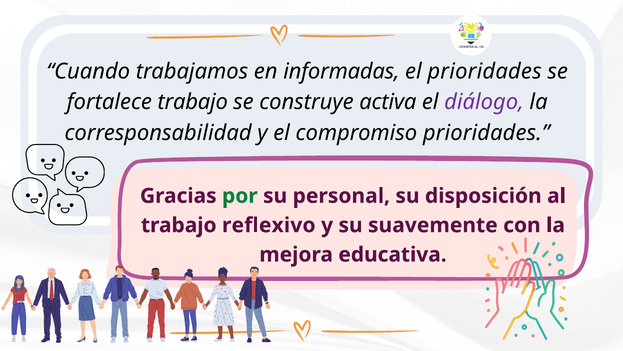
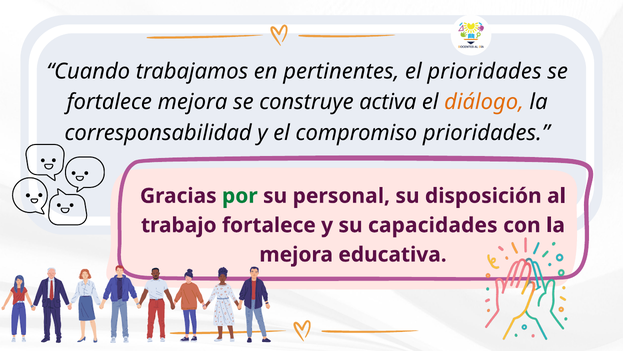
informadas: informadas -> pertinentes (341, 71)
fortalece trabajo: trabajo -> mejora (193, 102)
diálogo colour: purple -> orange (484, 102)
trabajo reflexivo: reflexivo -> fortalece (269, 225)
suavemente: suavemente -> capacidades (433, 225)
